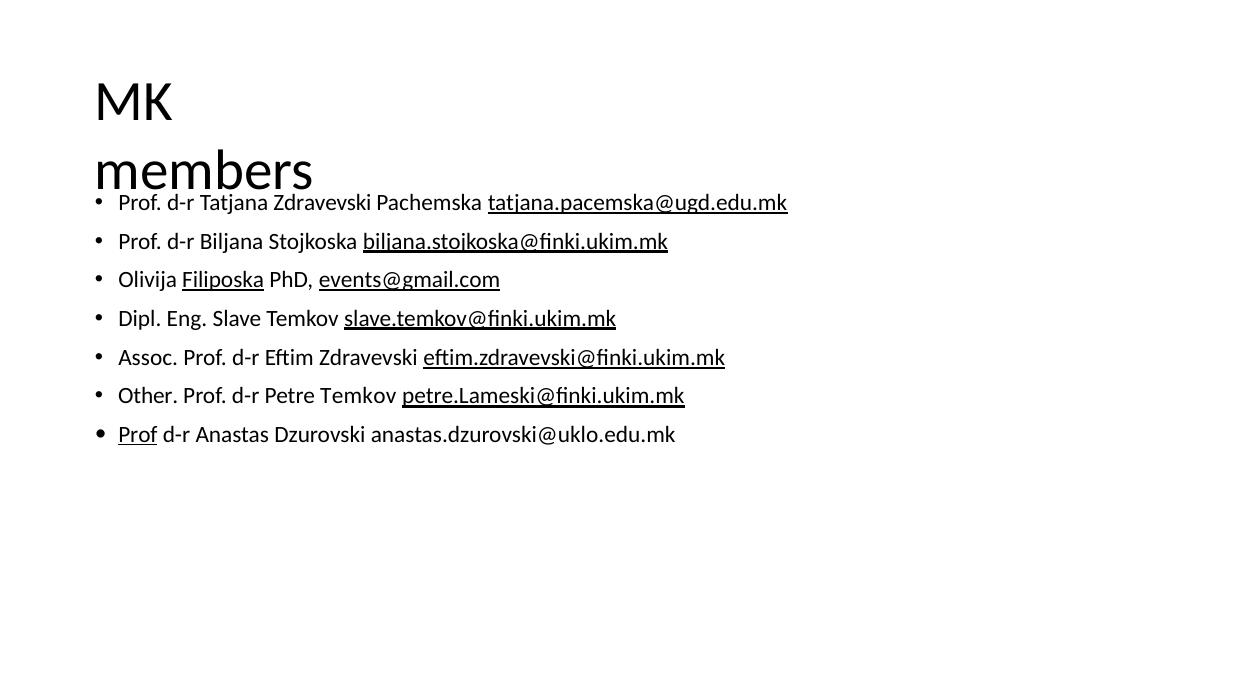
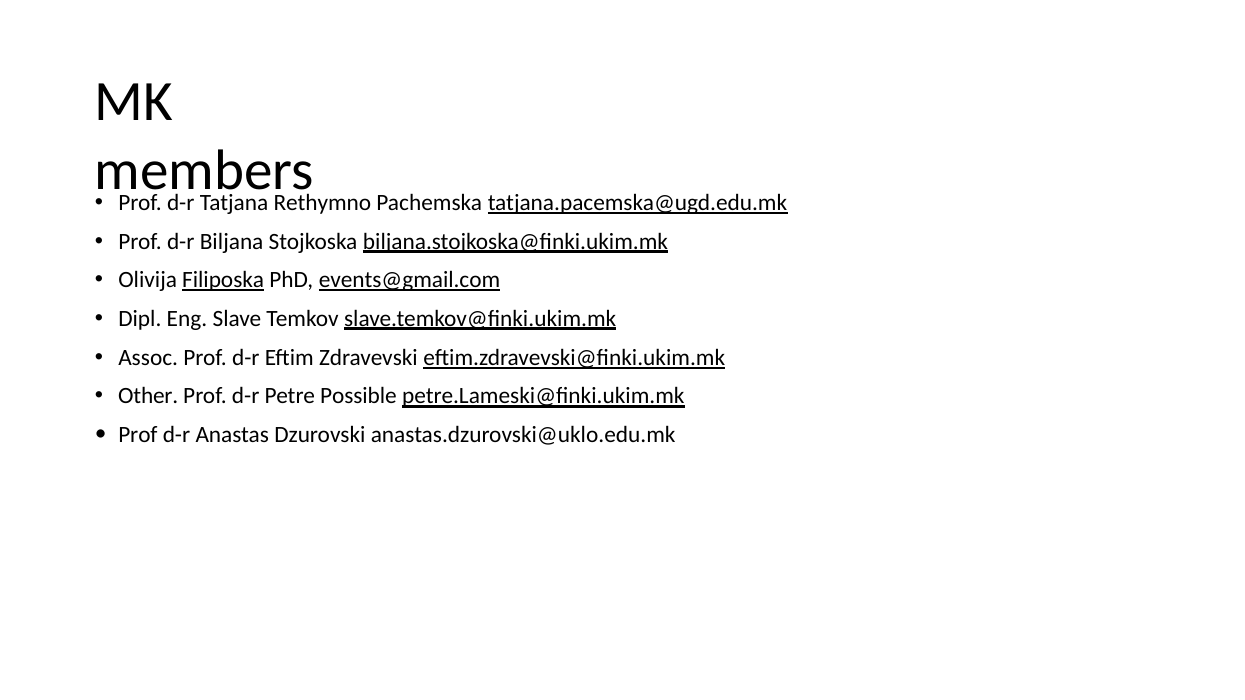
Zdravevski: Zdravevski -> Rethymno (322, 203)
Petre Temkov: Temkov -> Possible (358, 396)
Prof underline: present -> none (138, 435)
